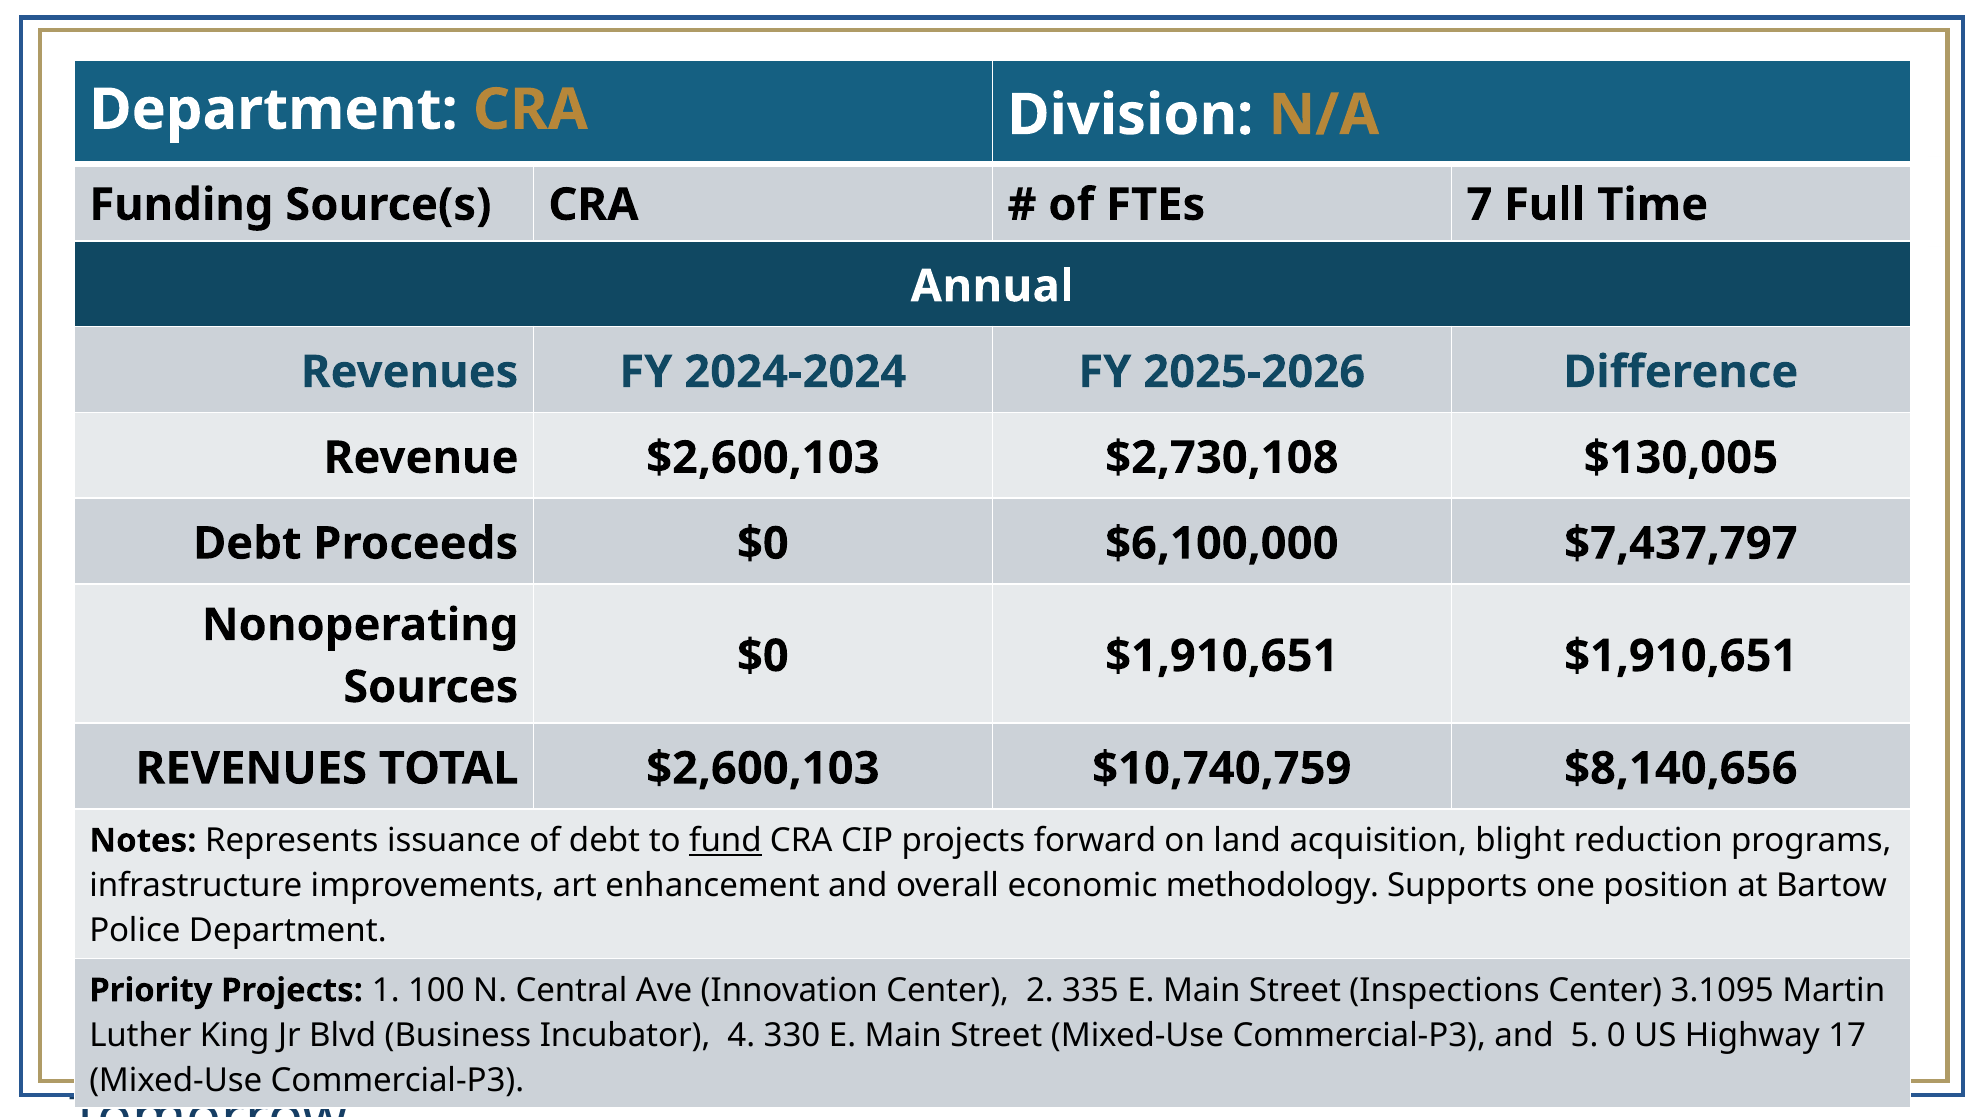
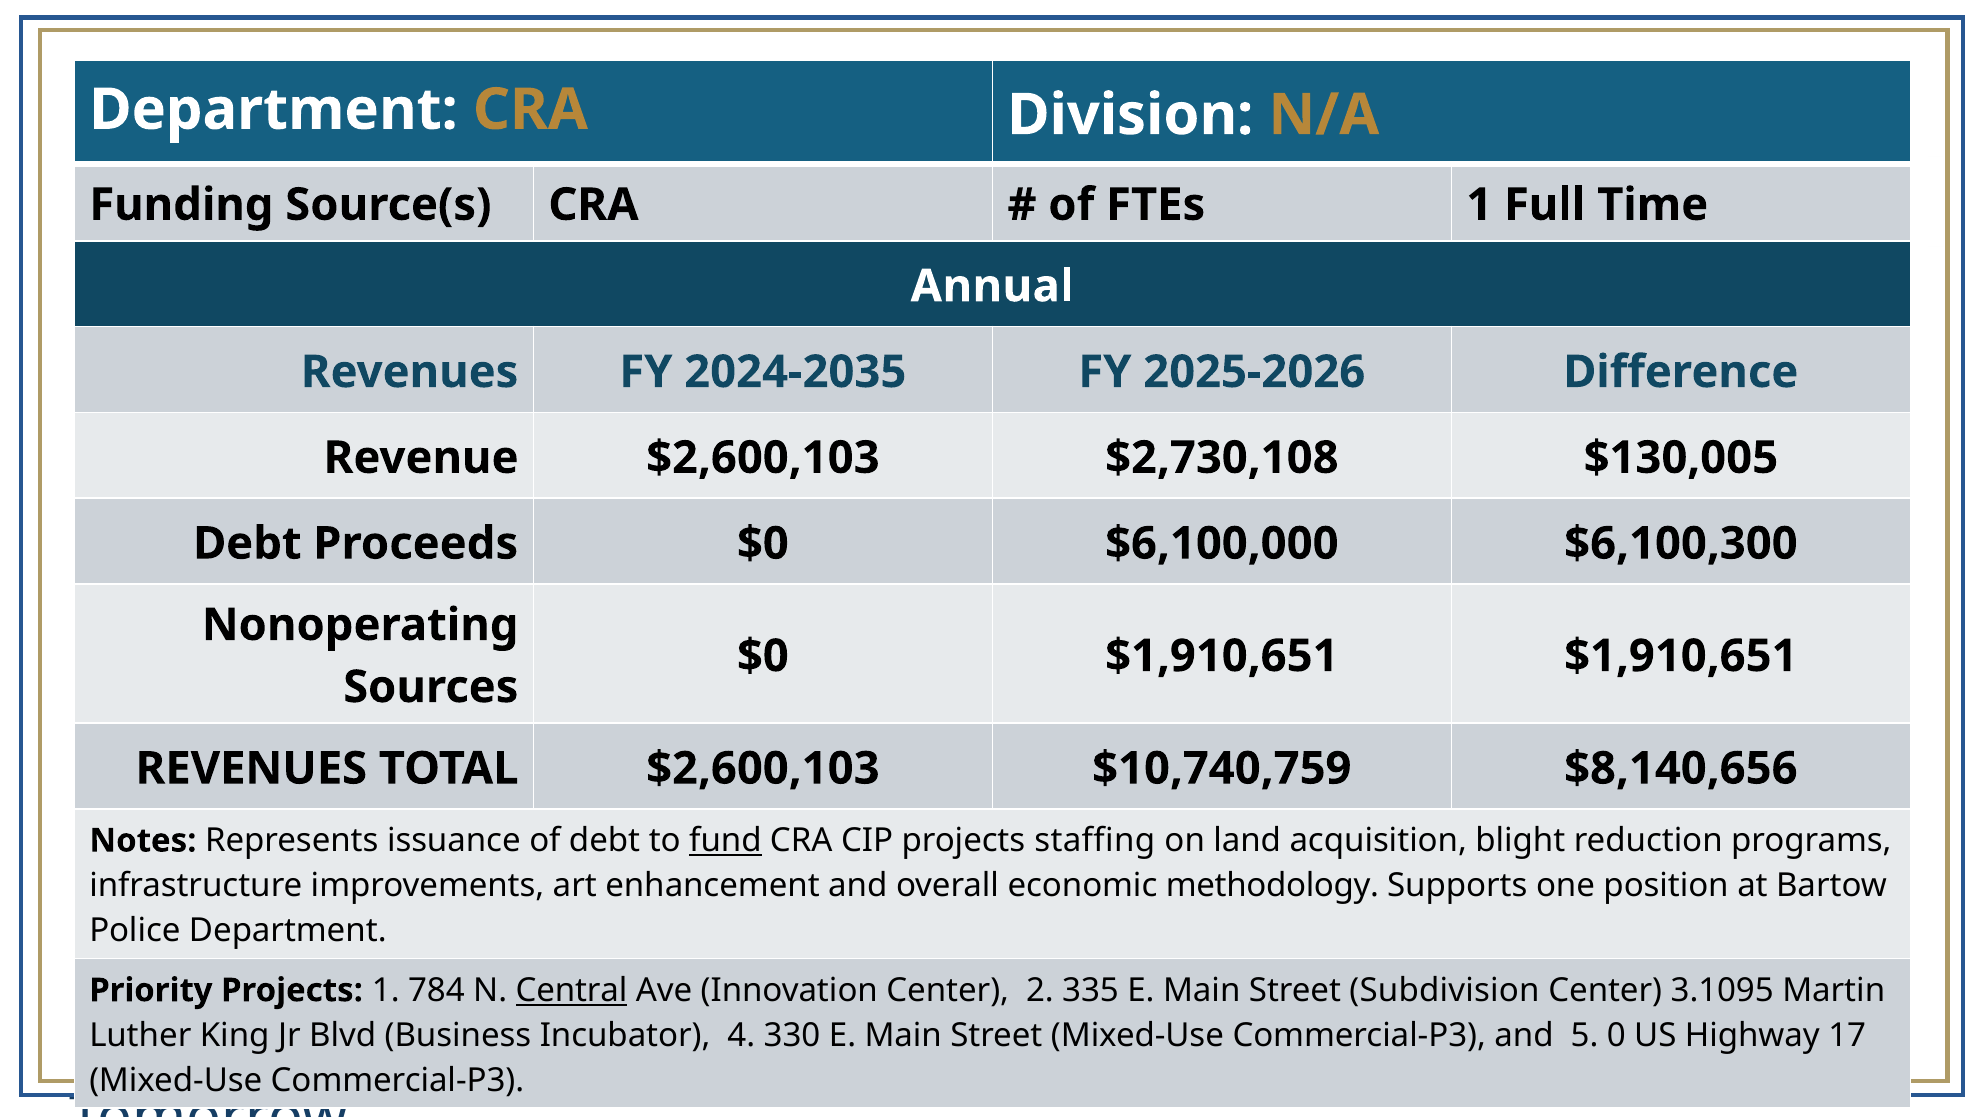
FTEs 7: 7 -> 1 (1479, 205)
2024-2024: 2024-2024 -> 2024-2035 (795, 372)
$7,437,797: $7,437,797 -> $6,100,300 (1681, 543)
forward: forward -> staffing (1095, 840)
100: 100 -> 784 (436, 990)
Central underline: none -> present (571, 990)
Inspections: Inspections -> Subdivision (1444, 990)
